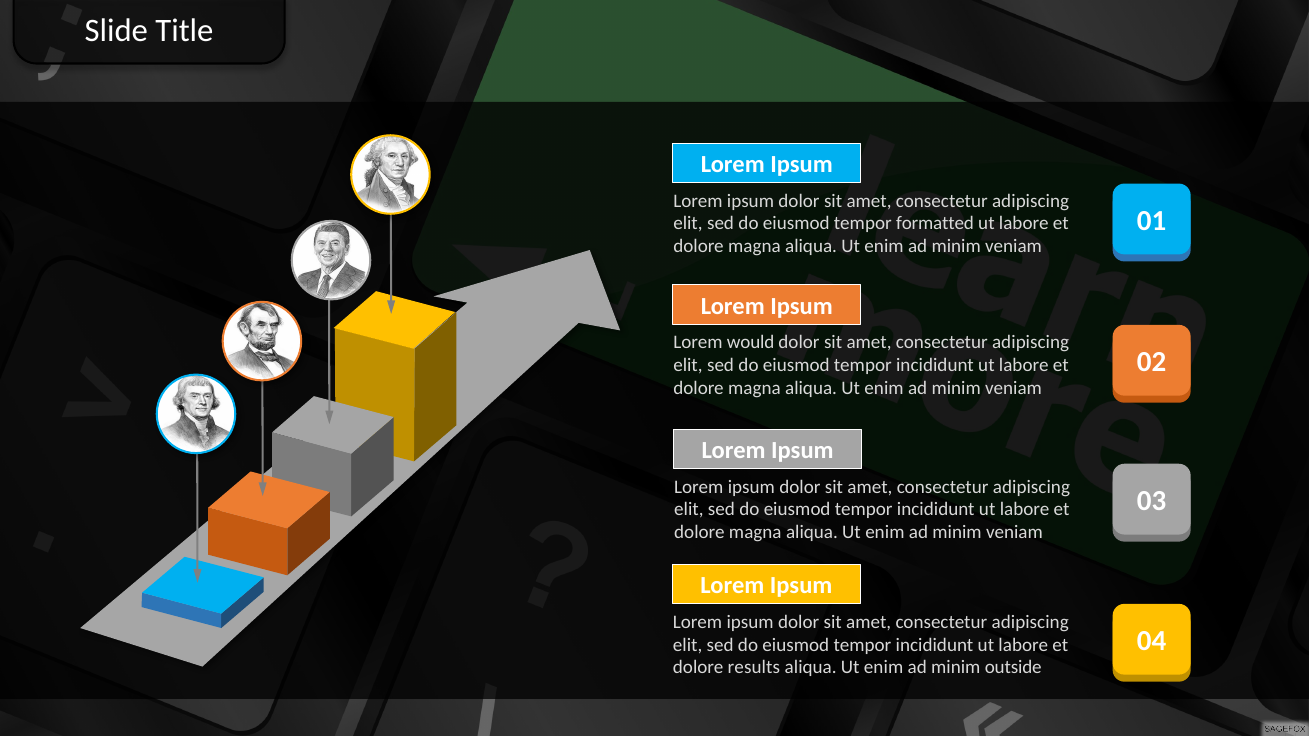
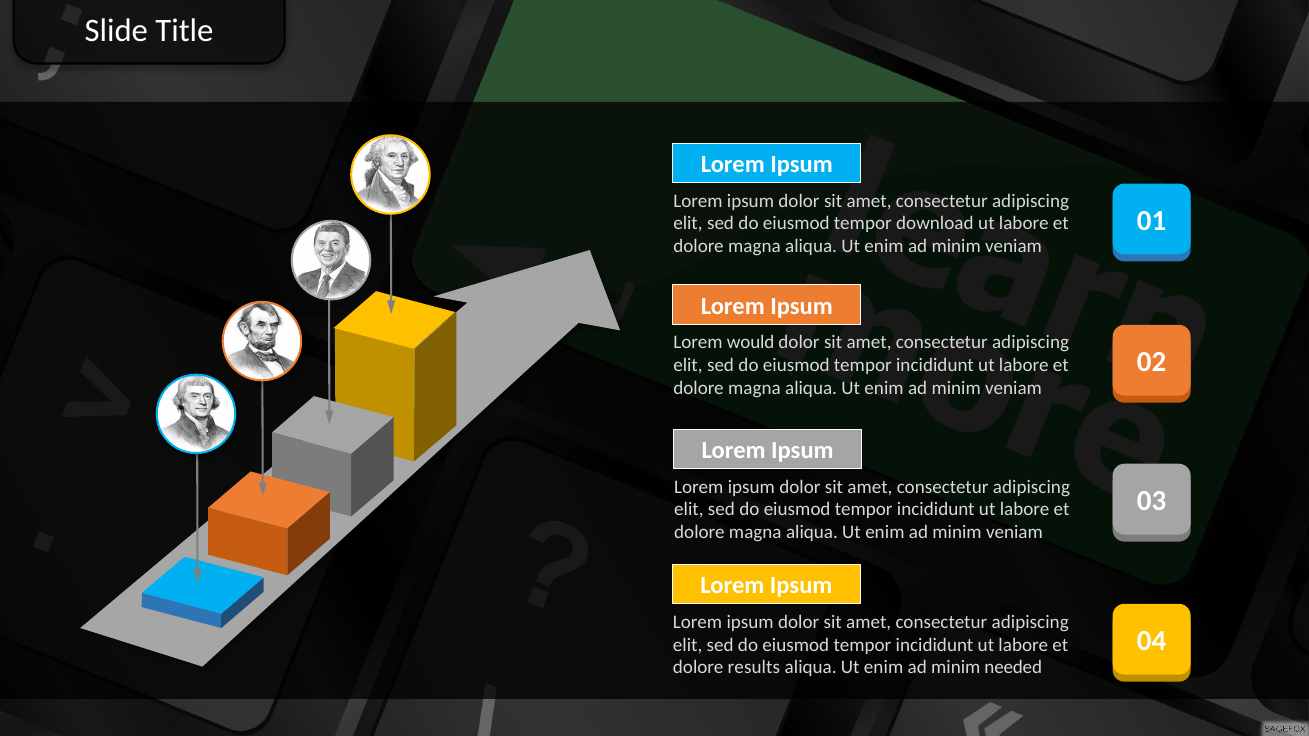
formatted: formatted -> download (935, 224)
outside: outside -> needed (1013, 668)
